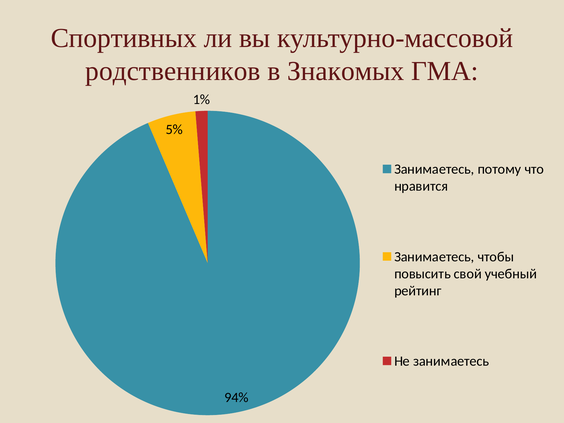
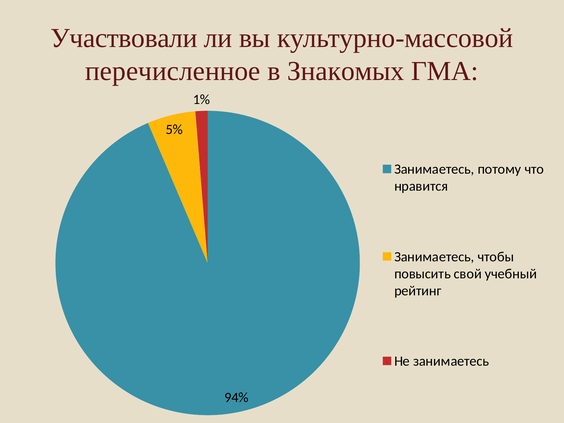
Спортивных: Спортивных -> Участвовали (124, 38)
родственников: родственников -> перечисленное (173, 71)
